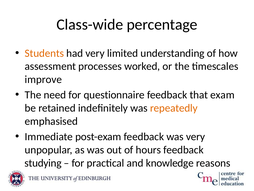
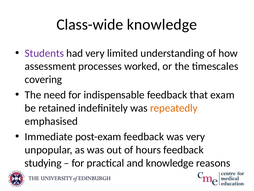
Class-wide percentage: percentage -> knowledge (162, 25)
Students colour: orange -> purple (44, 53)
improve: improve -> covering (43, 79)
questionnaire: questionnaire -> indispensable (114, 95)
